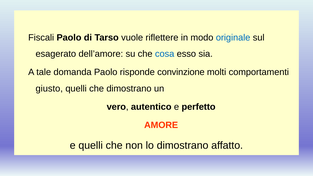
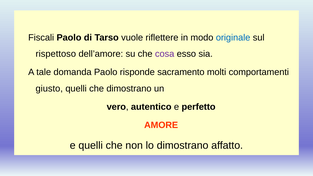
esagerato: esagerato -> rispettoso (56, 54)
cosa colour: blue -> purple (165, 54)
convinzione: convinzione -> sacramento (181, 72)
